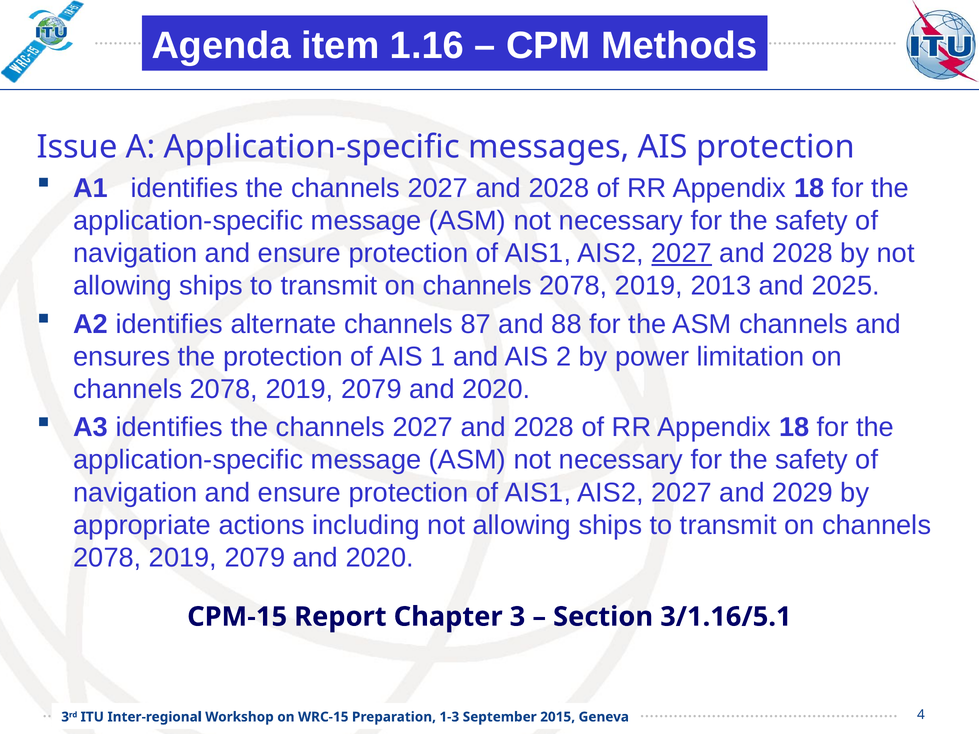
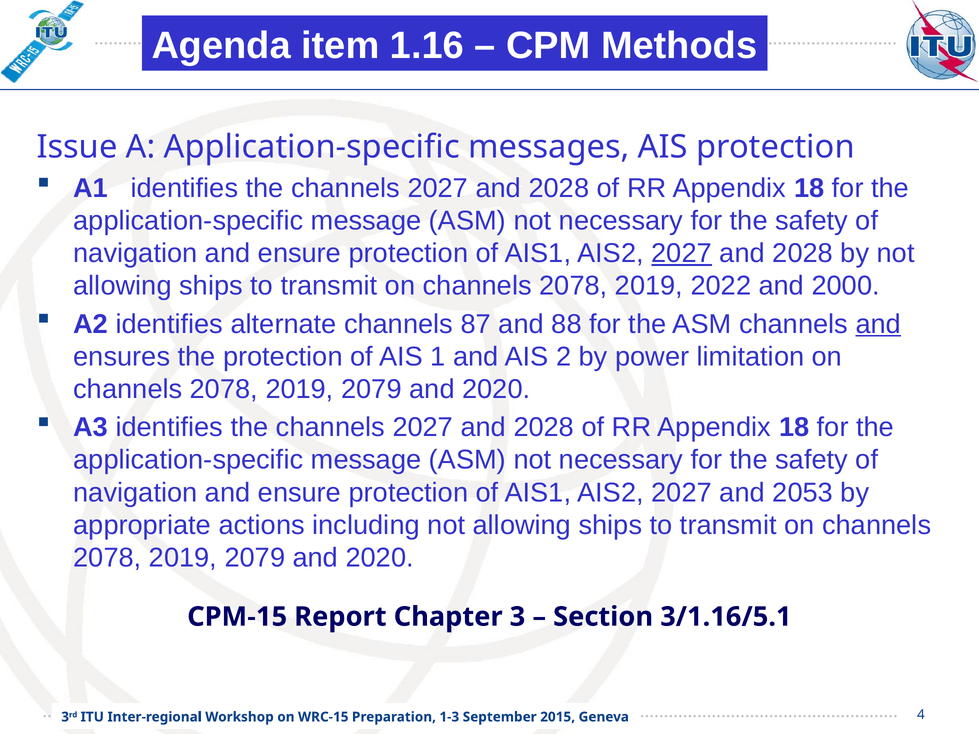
2013: 2013 -> 2022 (721, 286)
2025: 2025 -> 2000 (846, 286)
and underline: none -> present (878, 324)
2029: 2029 -> 2053 (803, 493)
